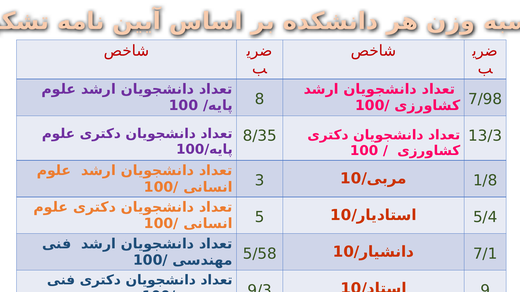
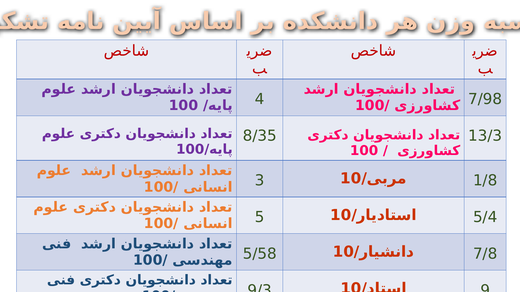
8: 8 -> 4 (260, 99)
7/1: 7/1 -> 7/8 (485, 254)
